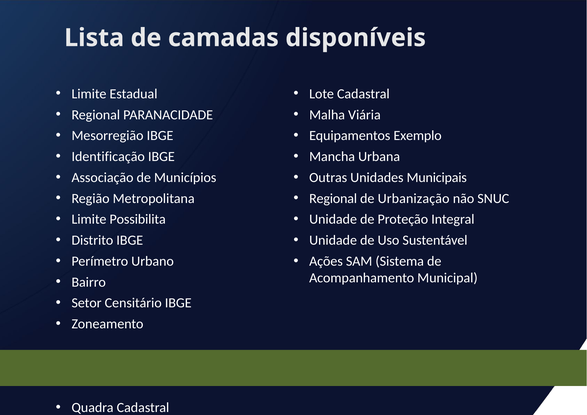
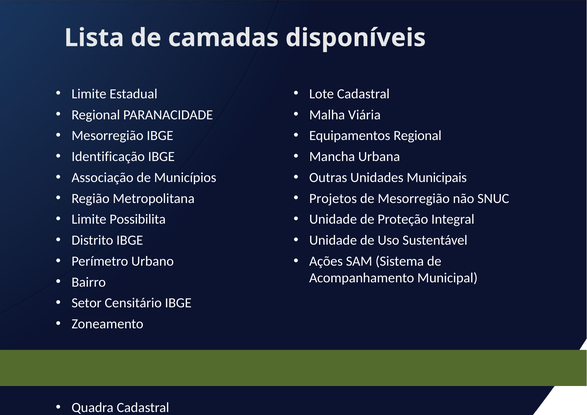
Equipamentos Exemplo: Exemplo -> Regional (418, 136)
Regional: Regional -> Projetos (333, 199)
de Urbanização: Urbanização -> Mesorregião (414, 199)
